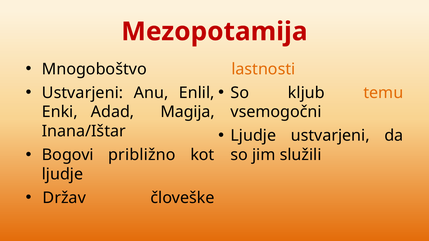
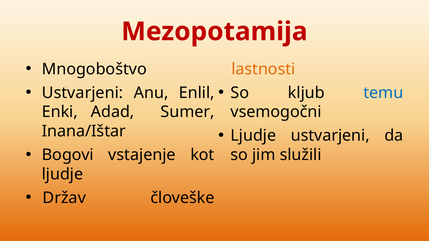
temu colour: orange -> blue (383, 93)
Magija: Magija -> Sumer (188, 112)
približno: približno -> vstajenje (142, 155)
